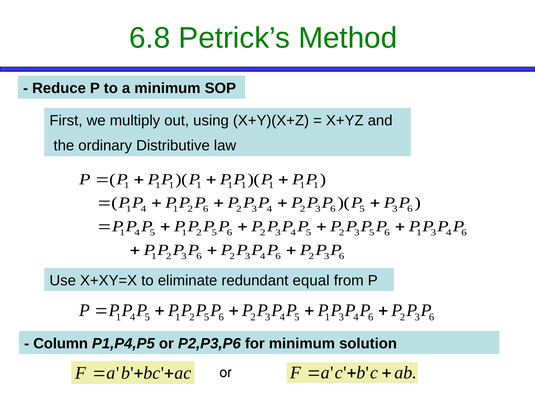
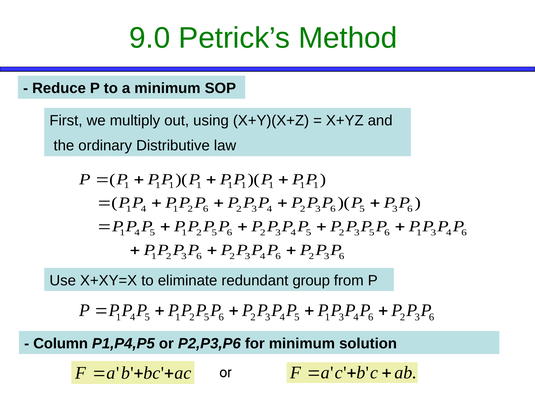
6.8: 6.8 -> 9.0 (150, 38)
equal: equal -> group (311, 281)
